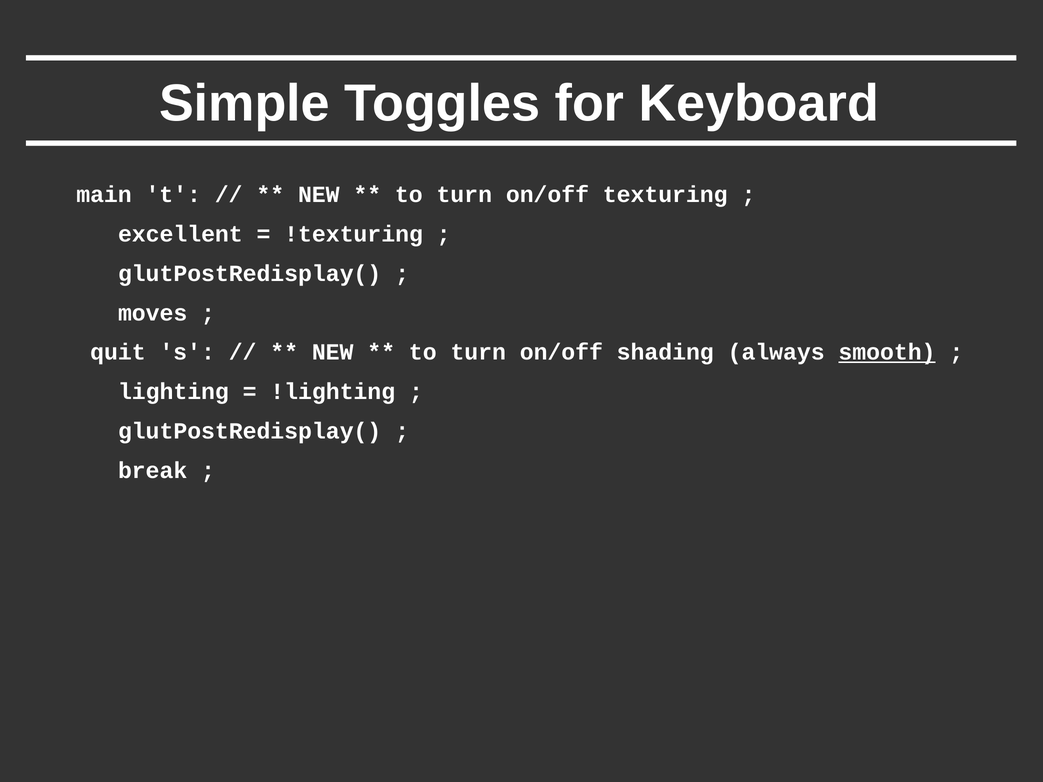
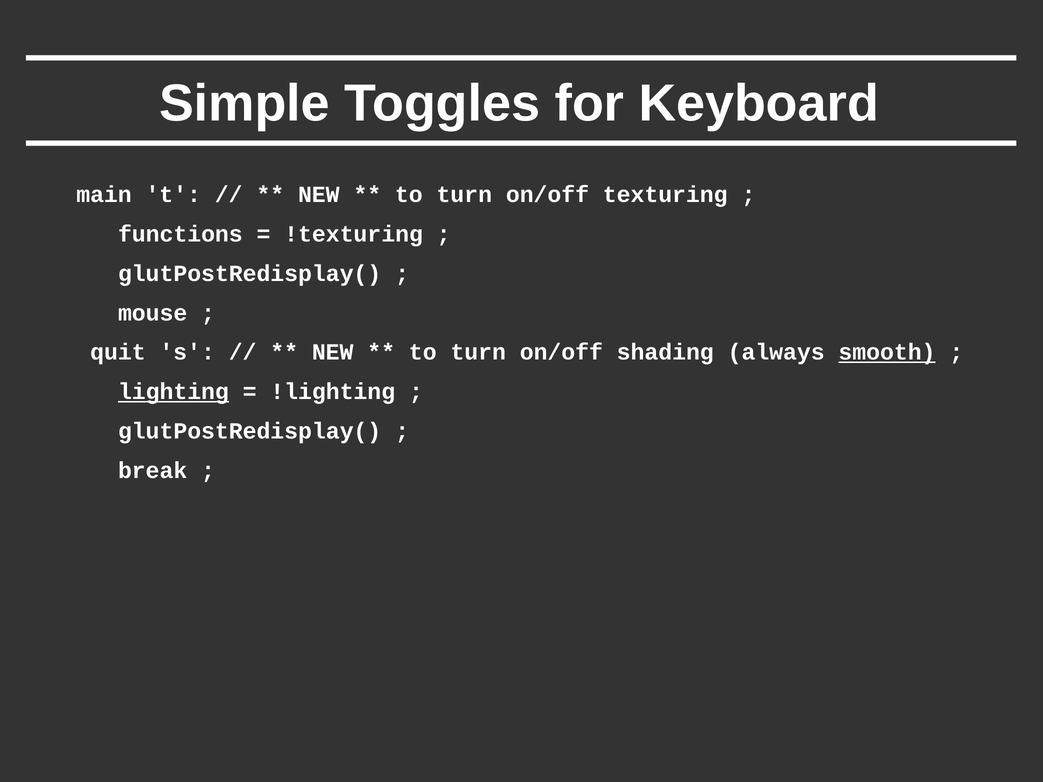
excellent: excellent -> functions (180, 234)
moves: moves -> mouse (153, 313)
lighting underline: none -> present (173, 392)
